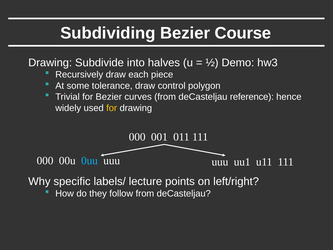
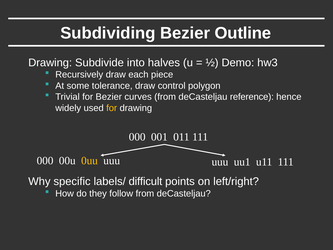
Course: Course -> Outline (243, 33)
0uu colour: light blue -> yellow (89, 160)
lecture: lecture -> difficult (145, 181)
